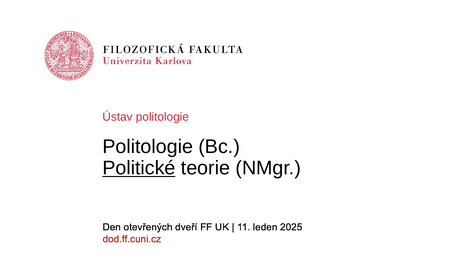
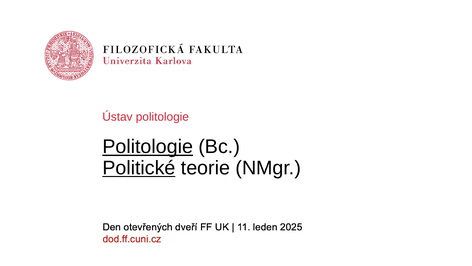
Politologie underline: none -> present (148, 147)
